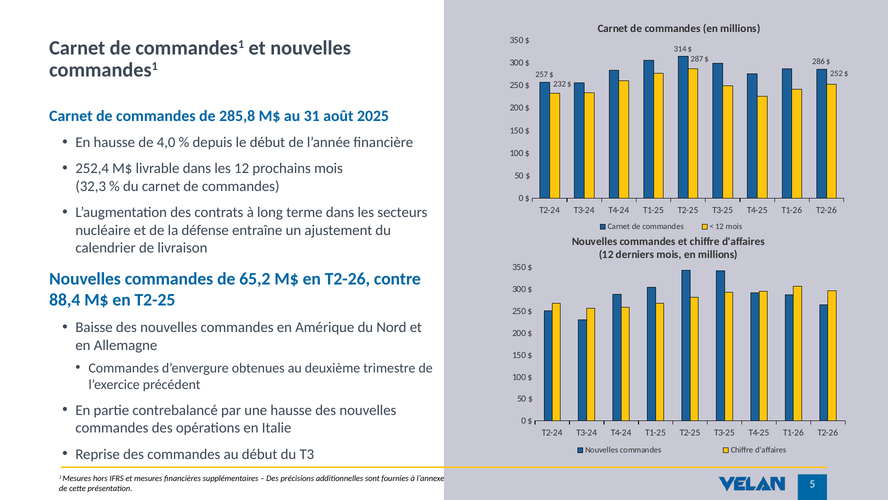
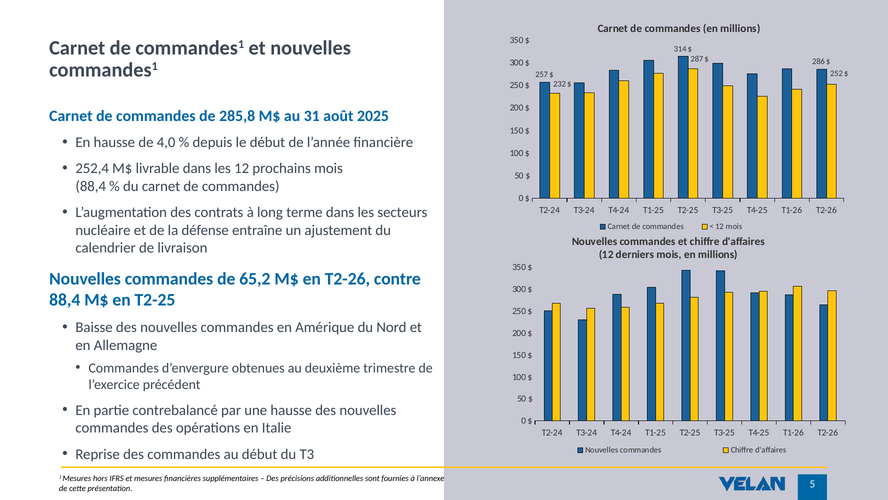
32,3: 32,3 -> 88,4 (91, 186)
